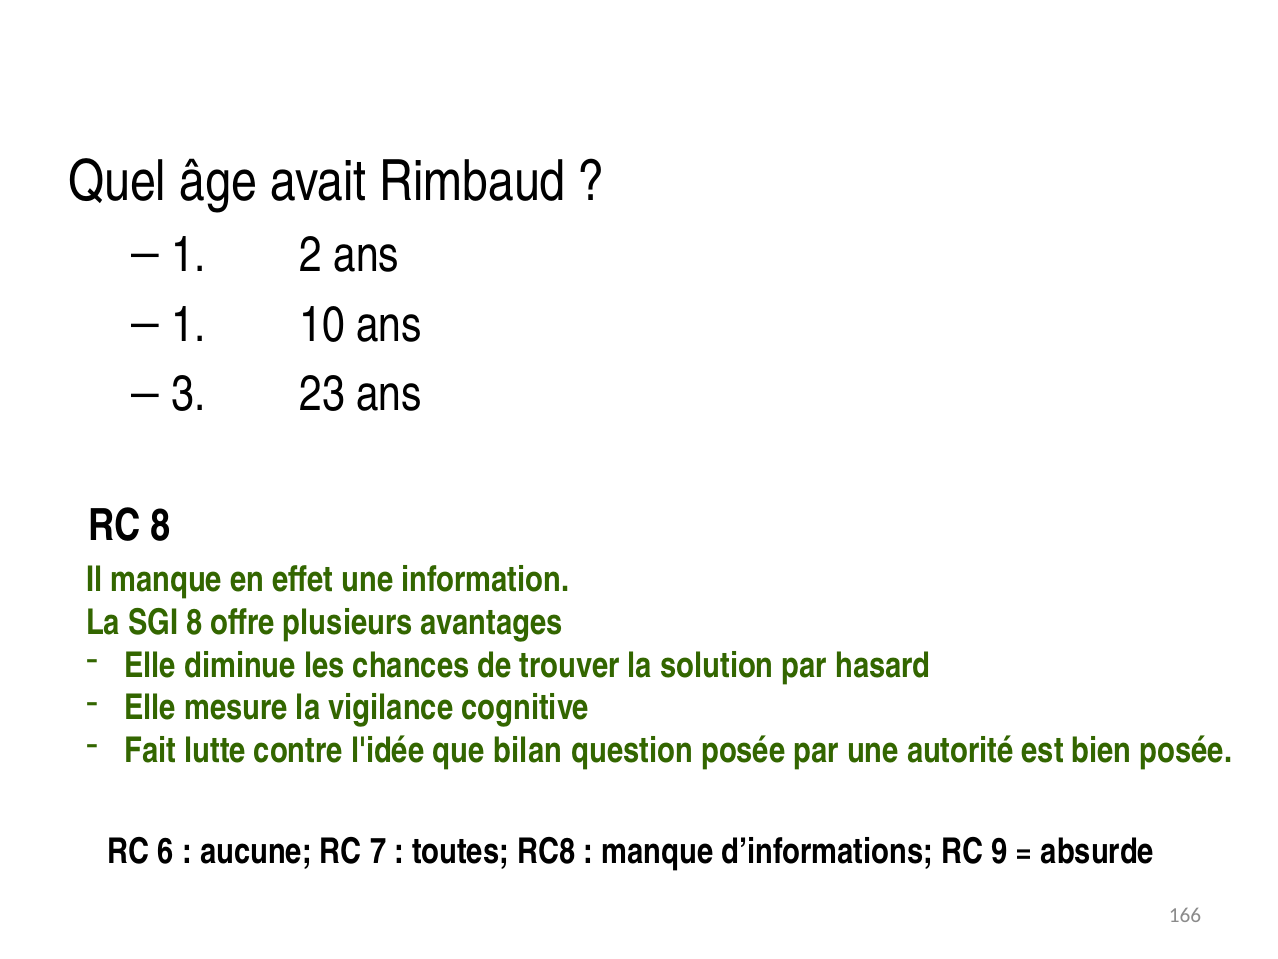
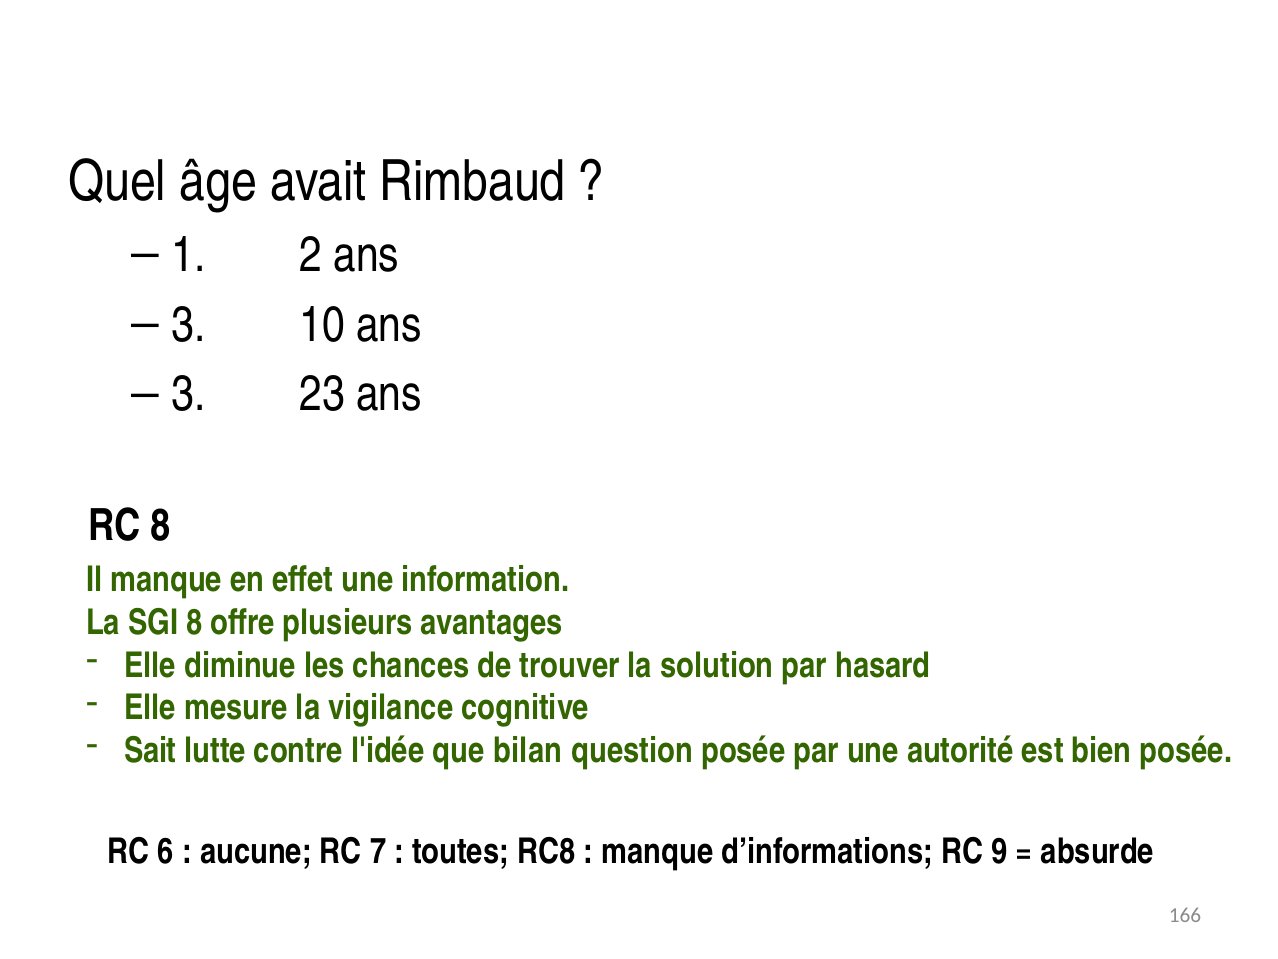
1: 1 -> 3 (189, 325)
Fait: Fait -> Sait (150, 750)
